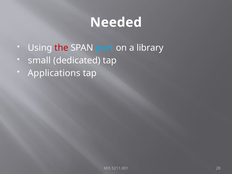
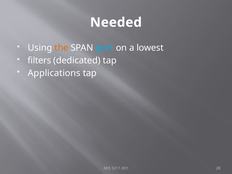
the colour: red -> orange (61, 48)
library: library -> lowest (150, 48)
small: small -> filters (39, 60)
